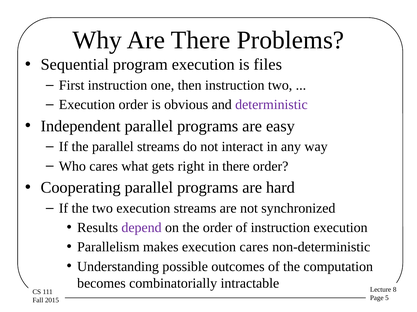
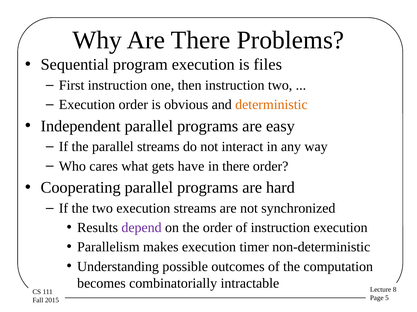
deterministic colour: purple -> orange (271, 105)
right: right -> have (191, 167)
execution cares: cares -> timer (254, 248)
